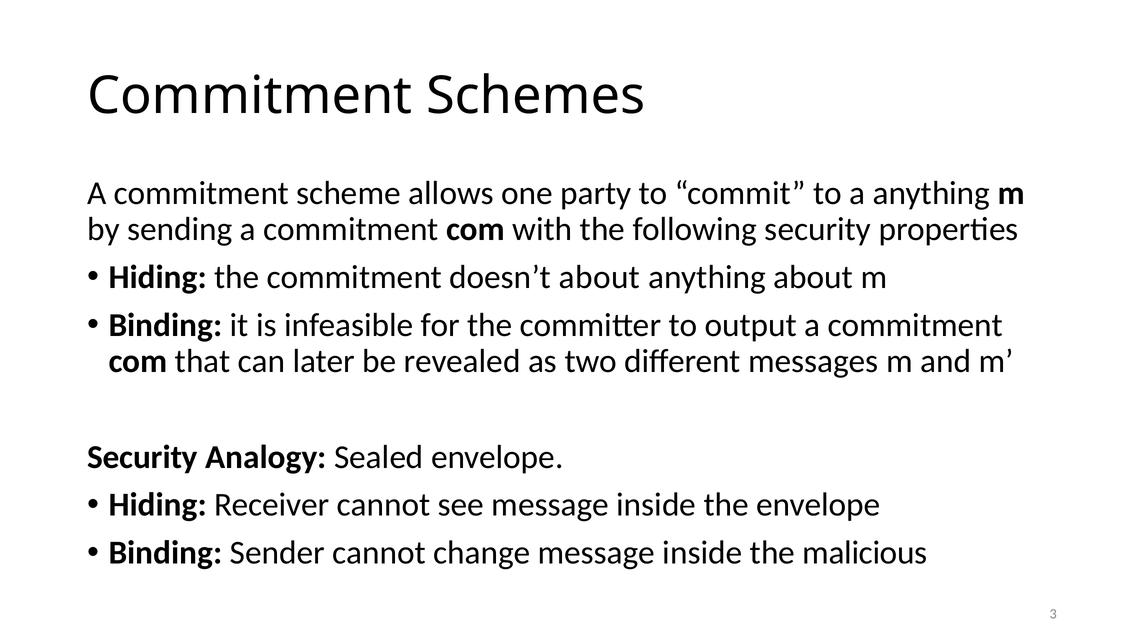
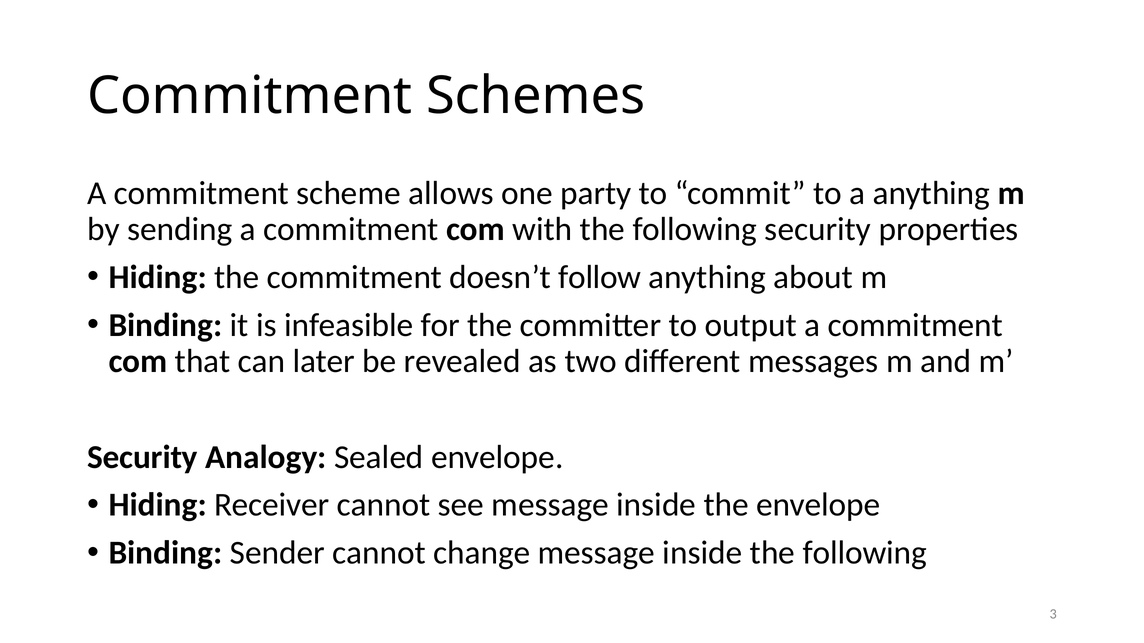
doesn’t about: about -> follow (600, 277)
inside the malicious: malicious -> following (865, 553)
